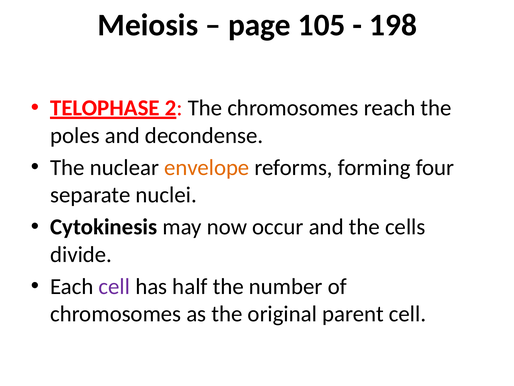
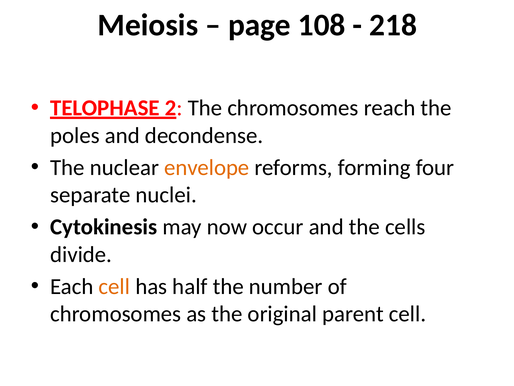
105: 105 -> 108 (322, 25)
198: 198 -> 218 (393, 25)
cell colour: purple -> orange (114, 286)
